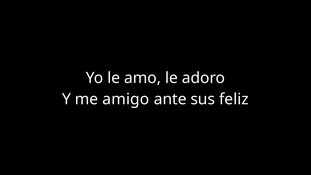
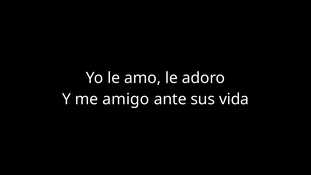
feliz: feliz -> vida (234, 99)
